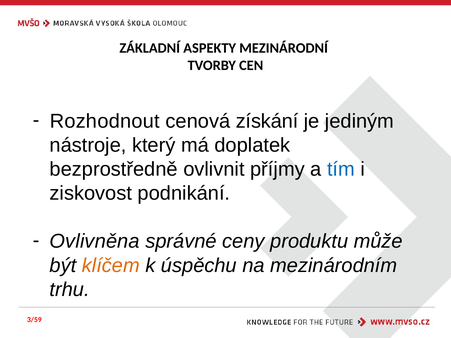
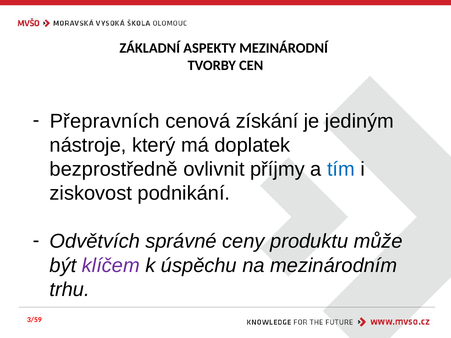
Rozhodnout: Rozhodnout -> Přepravních (105, 121)
Ovlivněna: Ovlivněna -> Odvětvích (95, 242)
klíčem colour: orange -> purple (111, 266)
